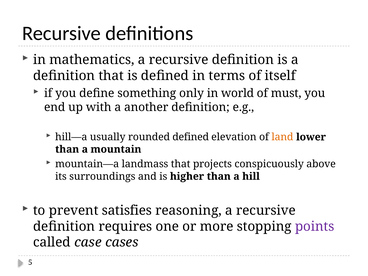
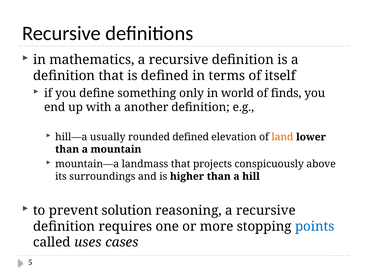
must: must -> finds (286, 93)
satisfies: satisfies -> solution (127, 210)
points colour: purple -> blue (315, 226)
case: case -> uses (88, 242)
